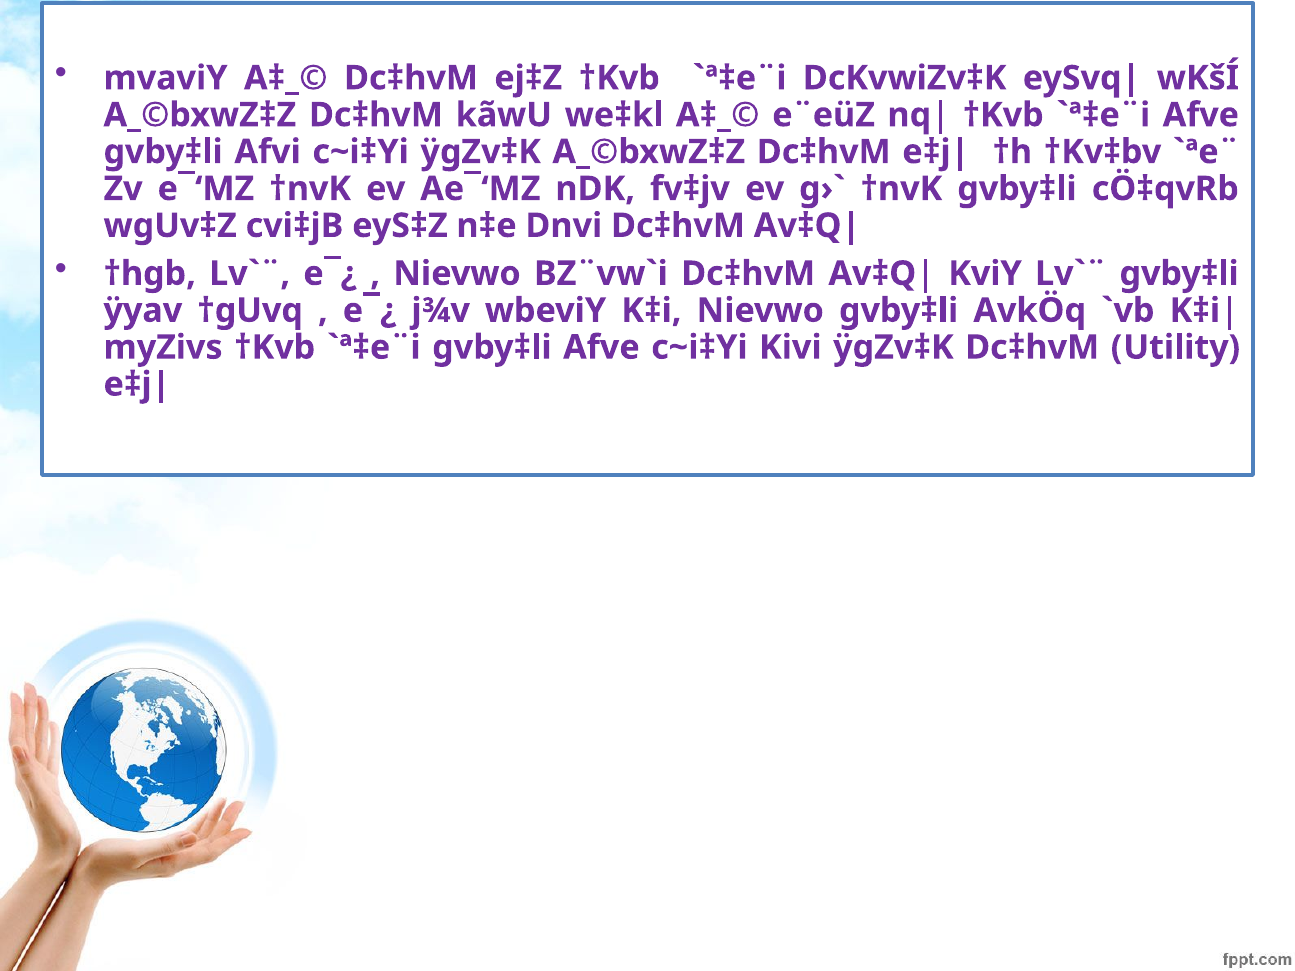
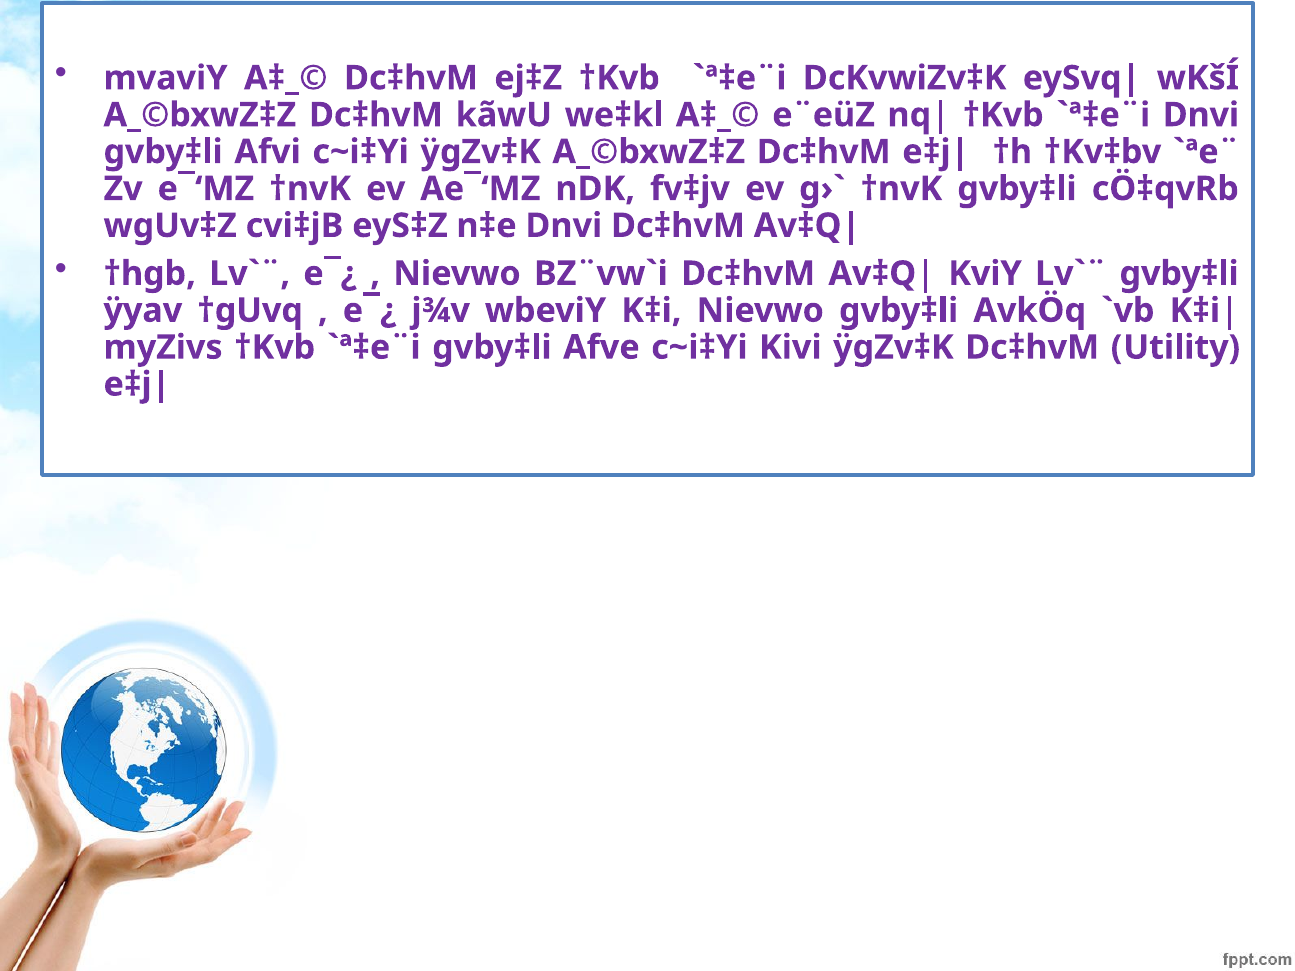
Afve: Afve -> Dnvi (1201, 115)
